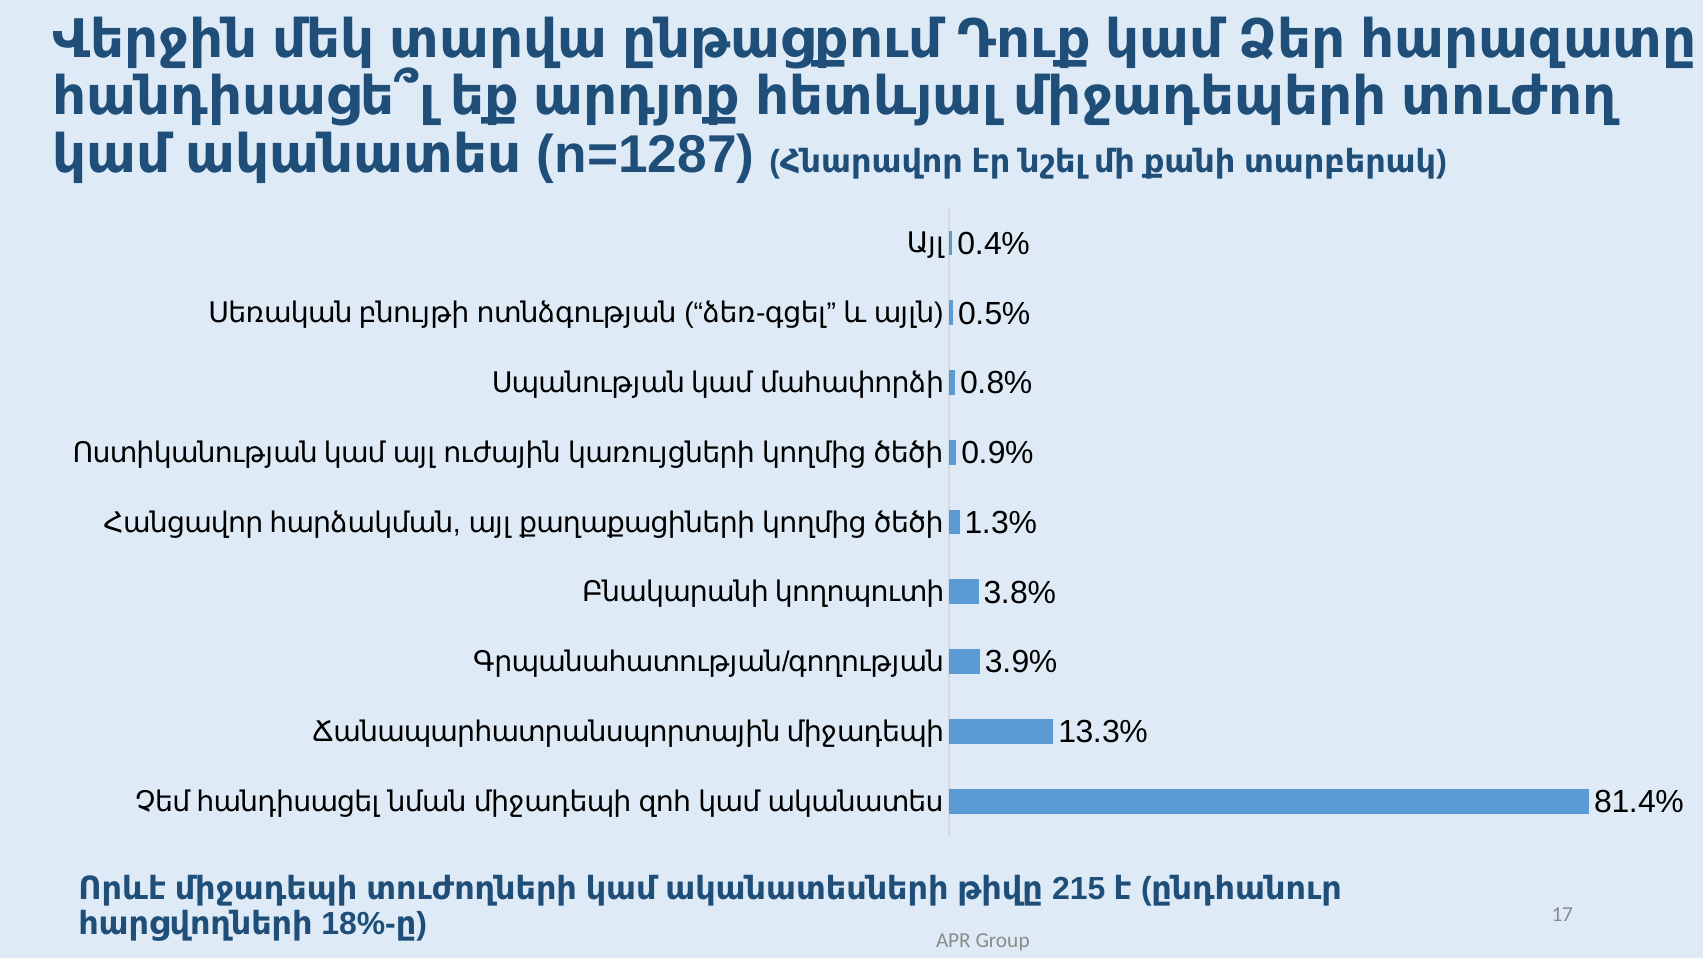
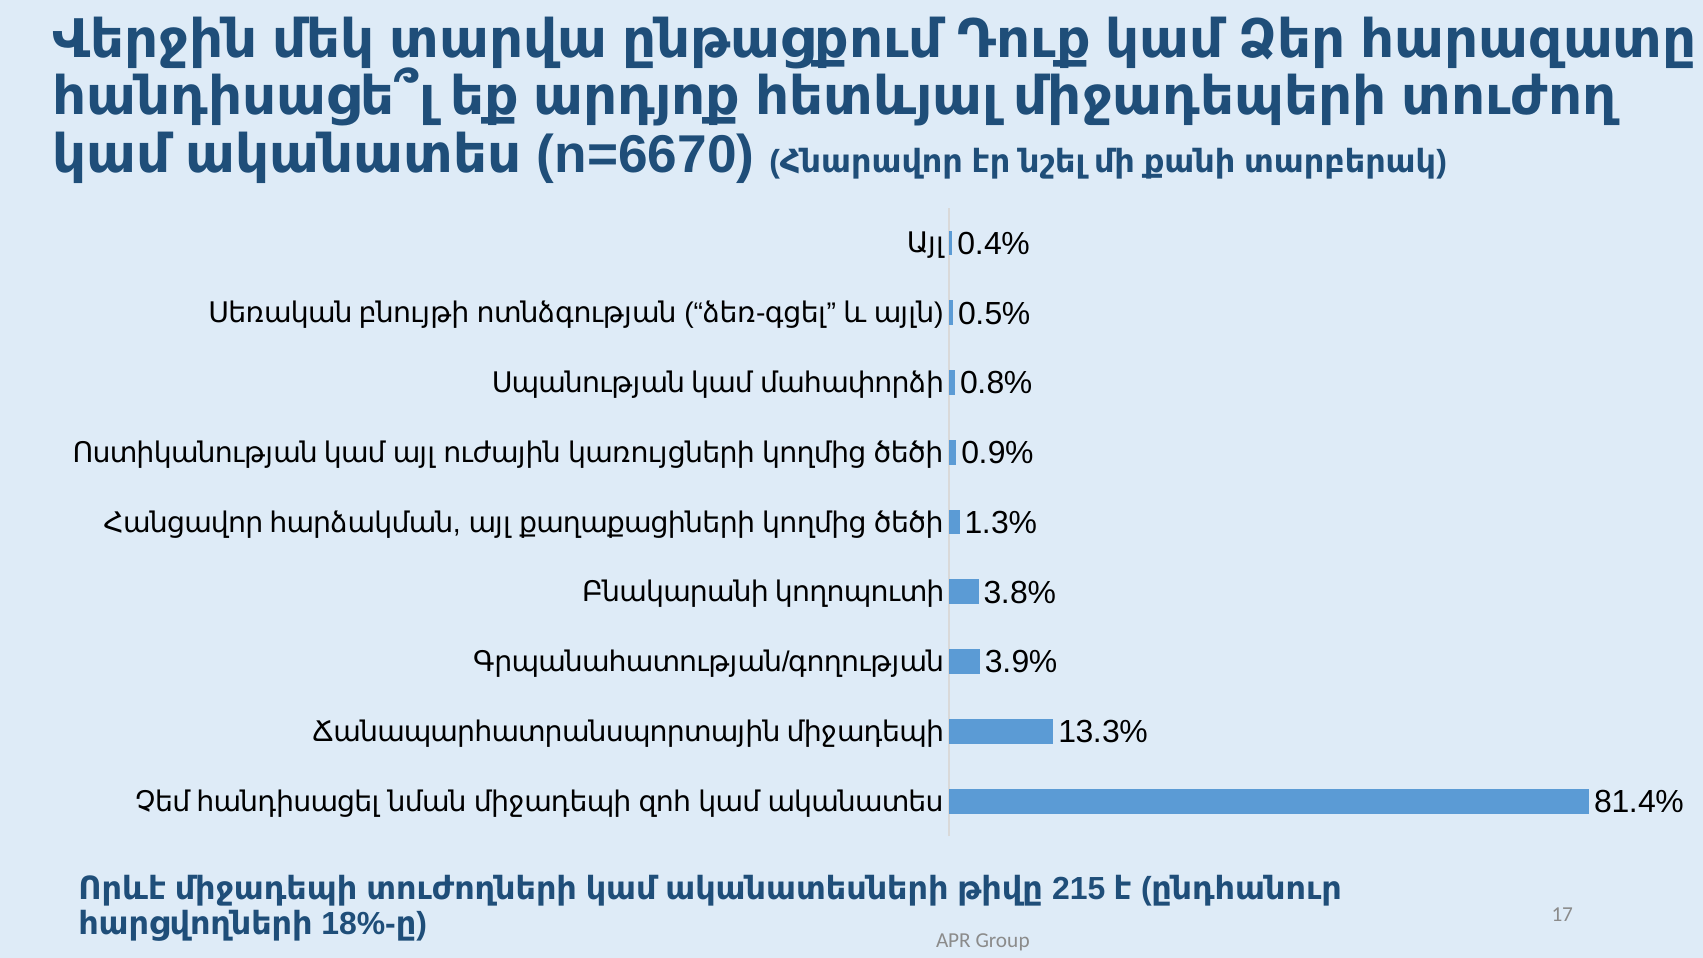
n=1287: n=1287 -> n=6670 (646, 155)
